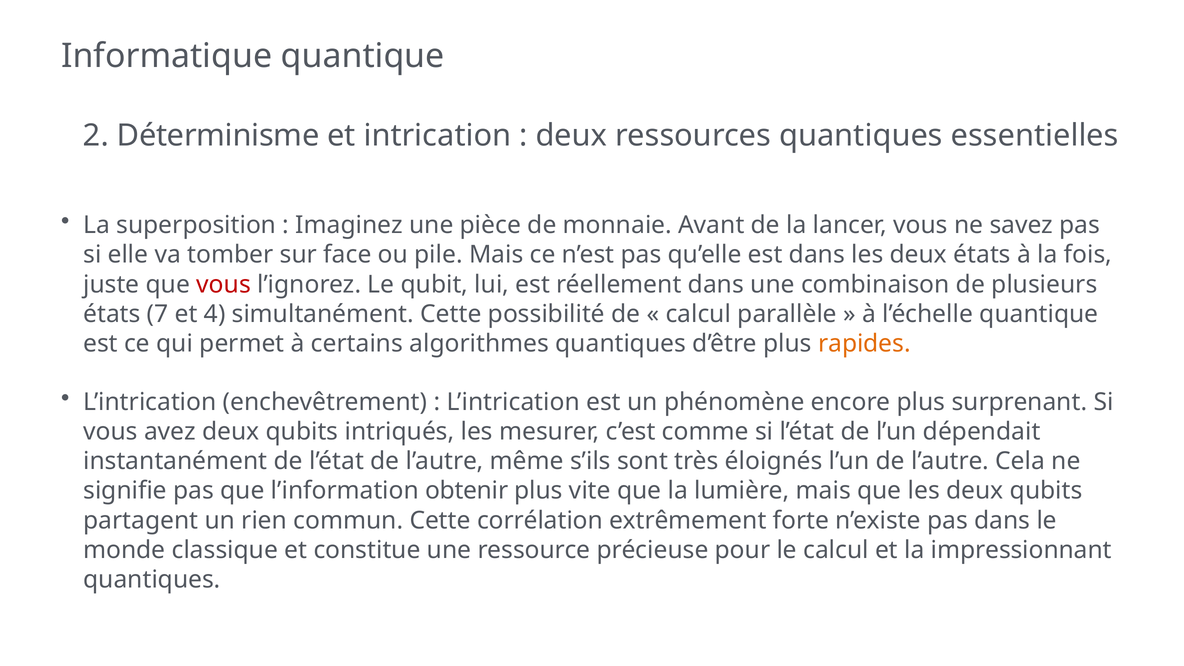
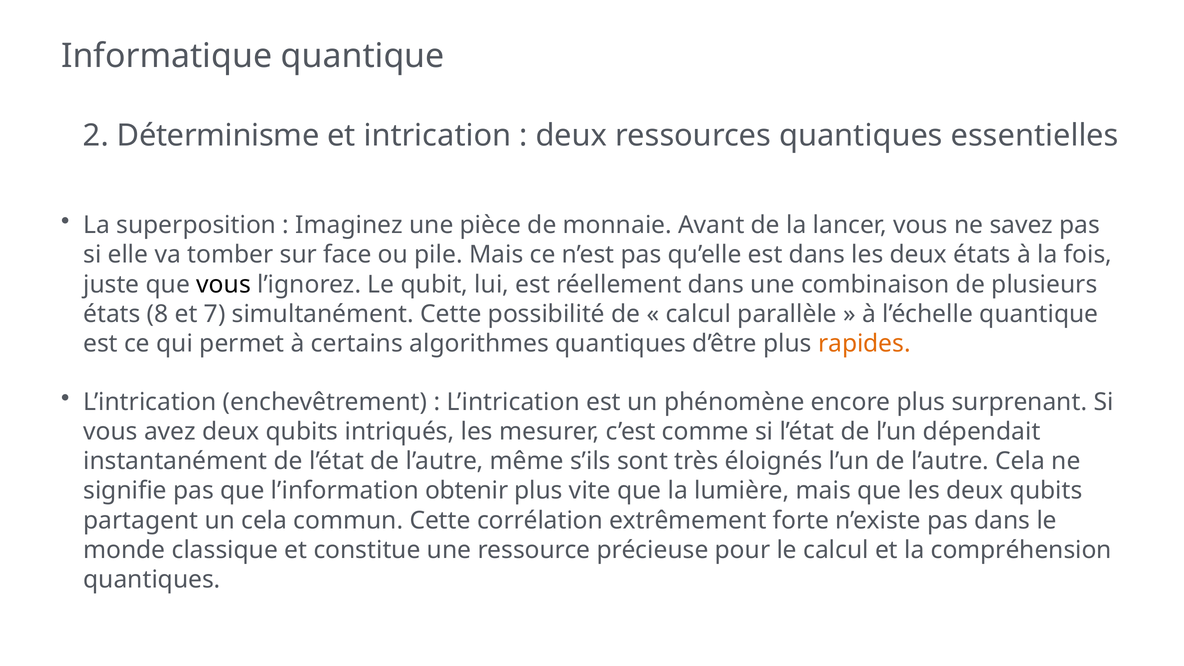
vous colour: red -> black (224, 284)
7: 7 -> 8 (158, 314)
4: 4 -> 7 (215, 314)
un rien: rien -> cela (264, 520)
impressionnant: impressionnant -> compréhension (1021, 550)
